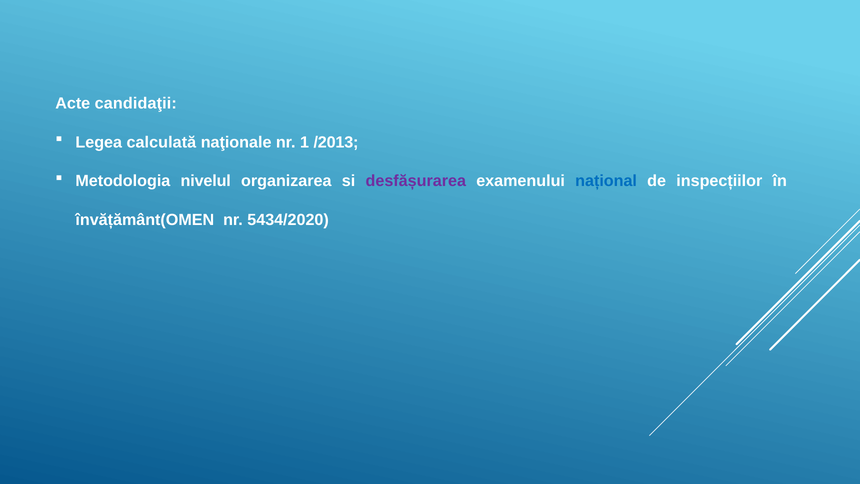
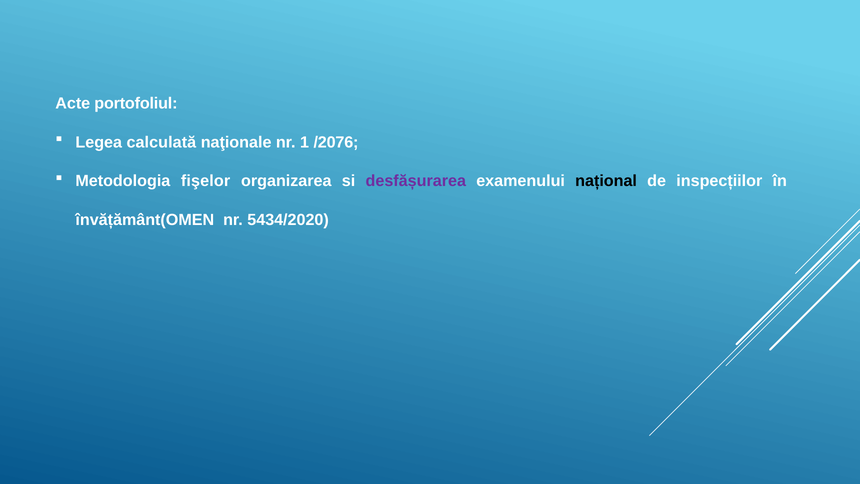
candidaţii: candidaţii -> portofoliul (136, 104)
/2013: /2013 -> /2076 (336, 142)
nivelul: nivelul -> fişelor (206, 181)
național colour: blue -> black (606, 181)
